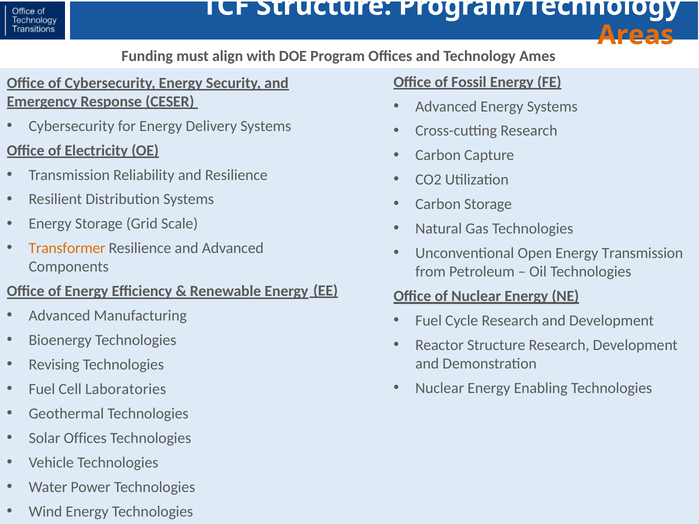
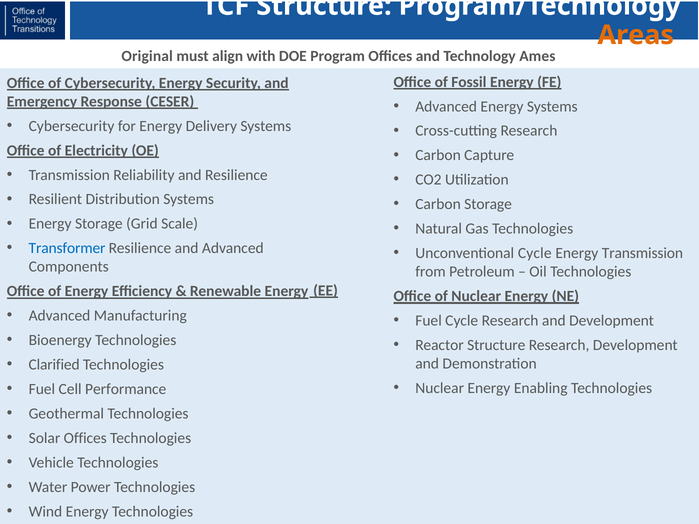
Funding: Funding -> Original (147, 56)
Transformer colour: orange -> blue (67, 248)
Unconventional Open: Open -> Cycle (535, 253)
Revising: Revising -> Clarified (54, 365)
Laboratories: Laboratories -> Performance (126, 389)
